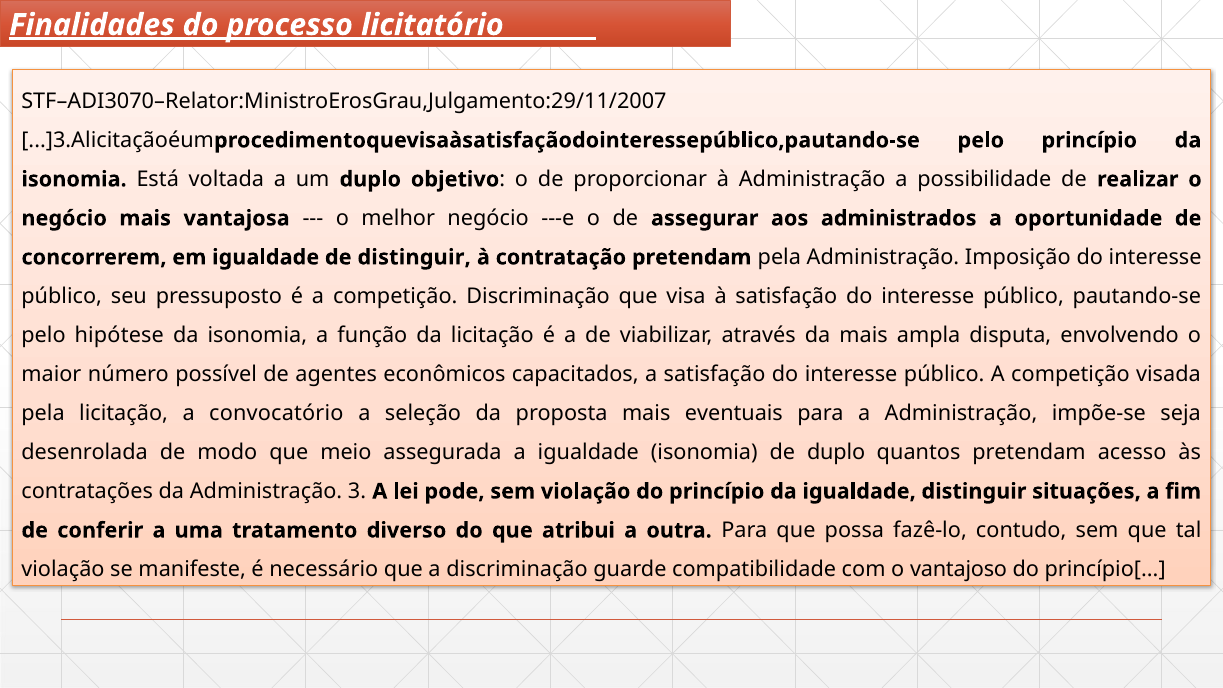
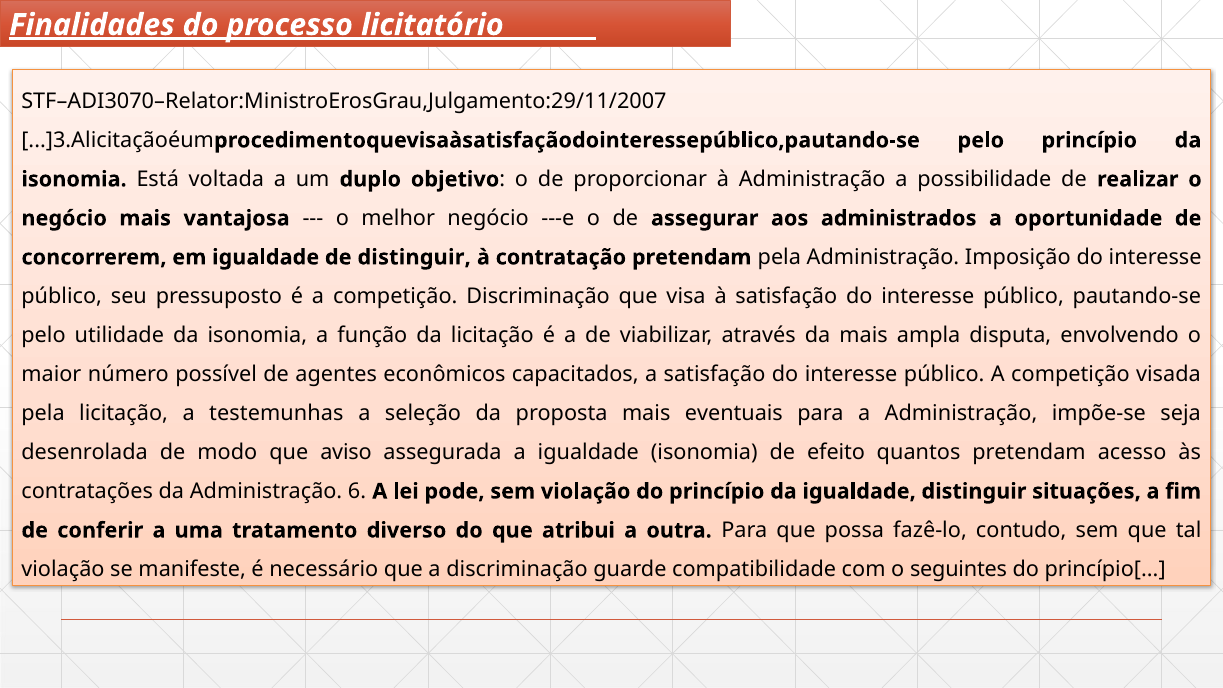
hipótese: hipótese -> utilidade (119, 335)
convocatório: convocatório -> testemunhas (276, 413)
meio: meio -> aviso (346, 452)
de duplo: duplo -> efeito (836, 452)
3: 3 -> 6 (357, 491)
vantajoso: vantajoso -> seguintes (959, 569)
